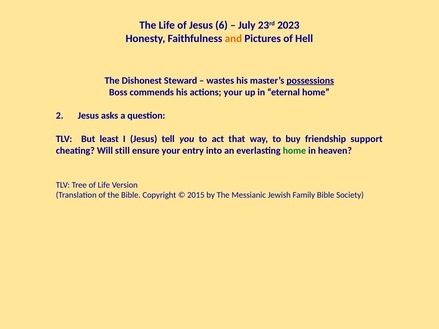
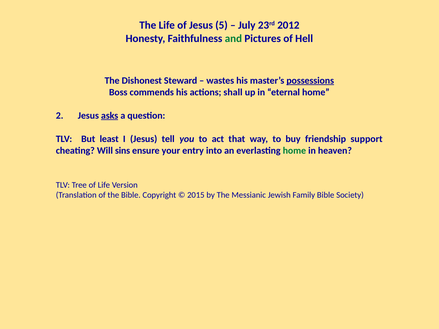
6: 6 -> 5 (222, 25)
2023: 2023 -> 2012 (288, 25)
and colour: orange -> green (233, 38)
actions your: your -> shall (233, 92)
asks underline: none -> present (110, 116)
still: still -> sins (123, 151)
